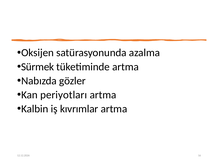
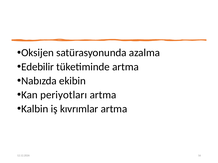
Sürmek: Sürmek -> Edebilir (38, 67)
gözler: gözler -> ekibin (72, 81)
